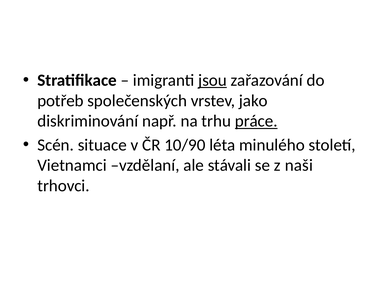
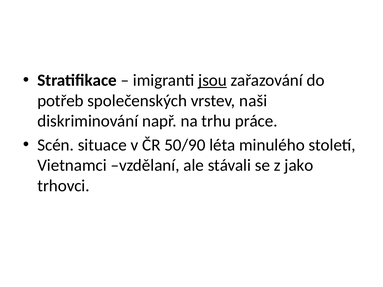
jako: jako -> naši (253, 101)
práce underline: present -> none (256, 121)
10/90: 10/90 -> 50/90 (185, 145)
naši: naši -> jako (299, 165)
